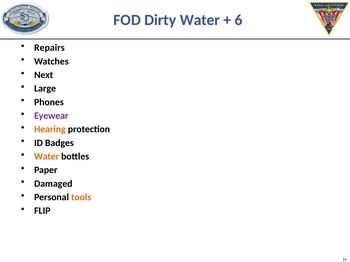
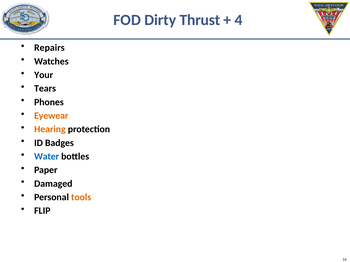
Dirty Water: Water -> Thrust (200, 20)
6: 6 -> 4 (239, 20)
Next: Next -> Your (44, 75)
Large: Large -> Tears (45, 89)
Eyewear colour: purple -> orange (51, 116)
Water colour: orange -> blue (47, 157)
